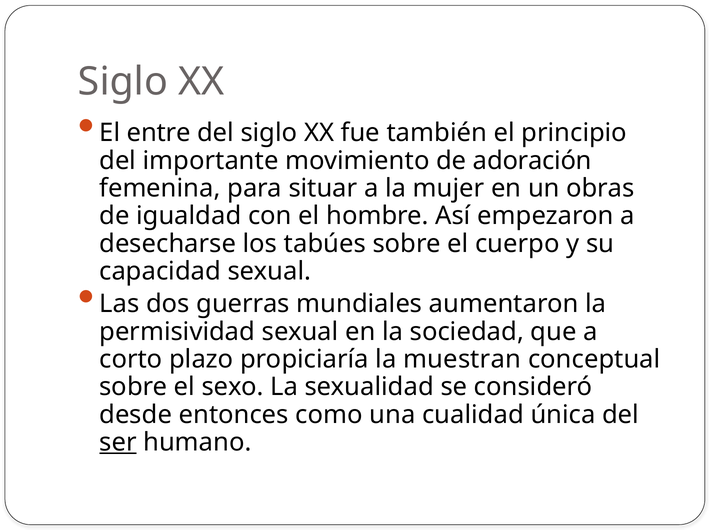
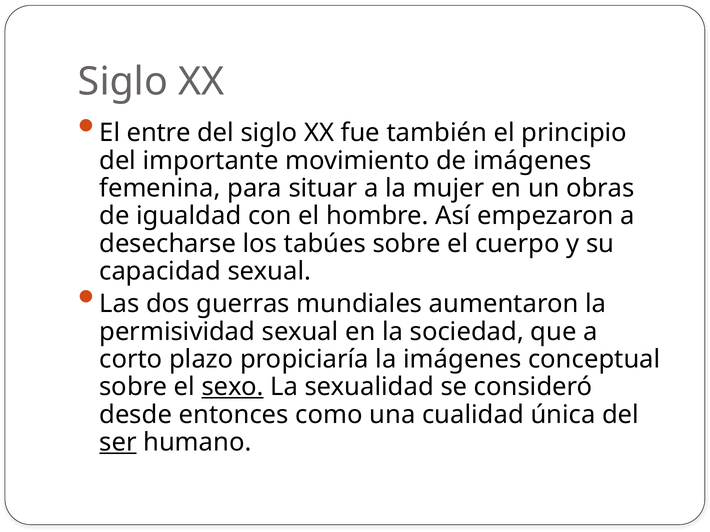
de adoración: adoración -> imágenes (532, 161)
la muestran: muestran -> imágenes (462, 360)
sexo underline: none -> present (233, 387)
